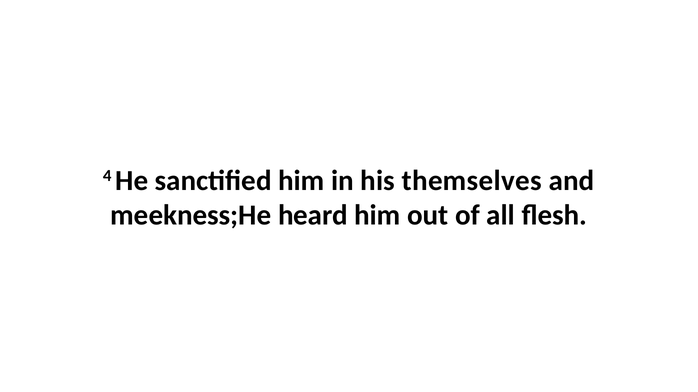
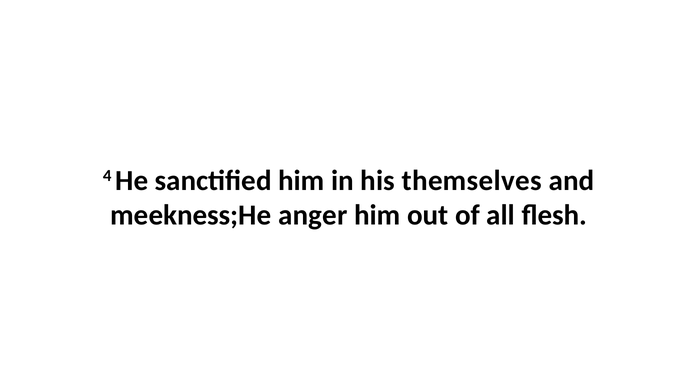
heard: heard -> anger (313, 216)
